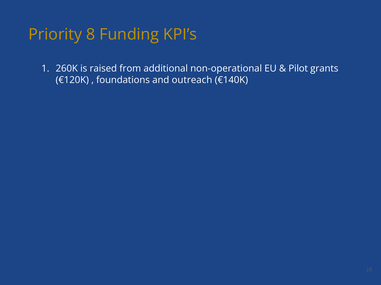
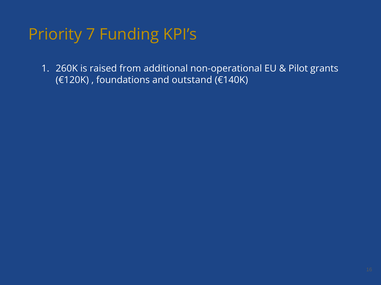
8: 8 -> 7 (91, 35)
outreach: outreach -> outstand (192, 80)
